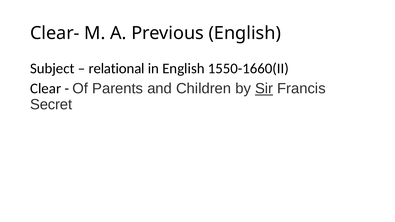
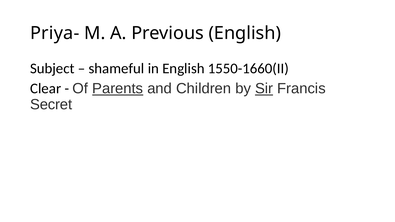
Clear-: Clear- -> Priya- (55, 33)
relational: relational -> shameful (116, 69)
Parents underline: none -> present (118, 89)
